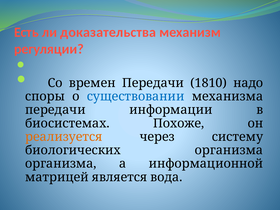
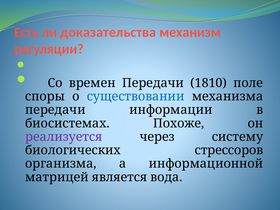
надо: надо -> поле (248, 83)
реализуется colour: orange -> purple (64, 137)
биологических организма: организма -> стрессоров (229, 150)
